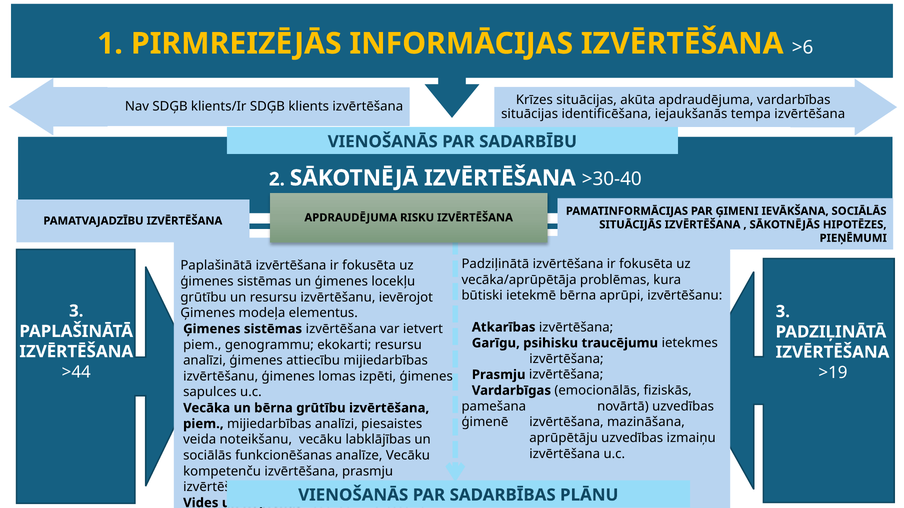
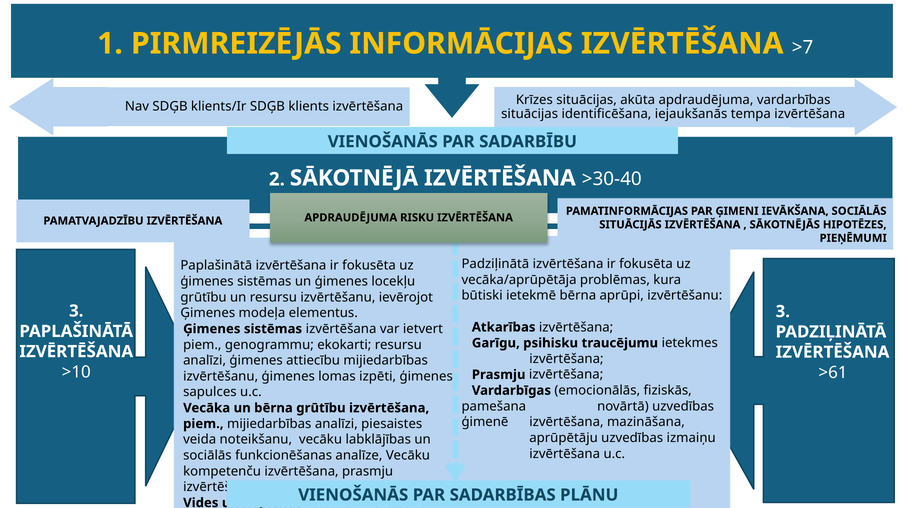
>6: >6 -> >7 (803, 47)
>44: >44 -> >10 (76, 372)
>19: >19 -> >61 (833, 373)
